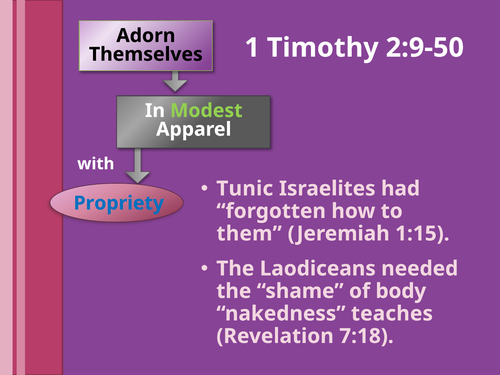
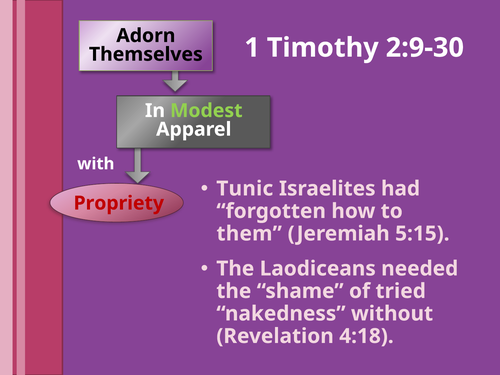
2:9-50: 2:9-50 -> 2:9-30 (425, 48)
Propriety colour: blue -> red (119, 203)
1:15: 1:15 -> 5:15 (422, 234)
body: body -> tried (401, 291)
teaches: teaches -> without (392, 314)
7:18: 7:18 -> 4:18 (366, 336)
